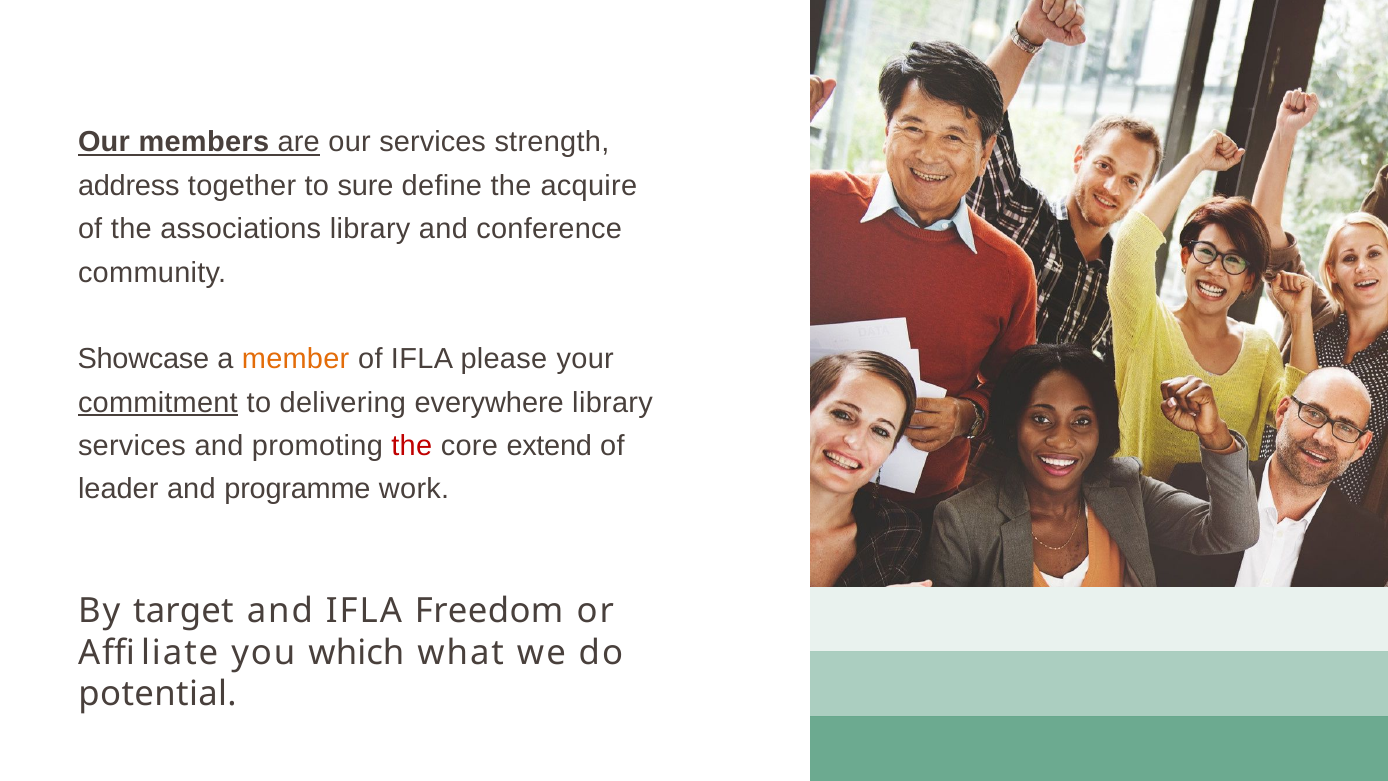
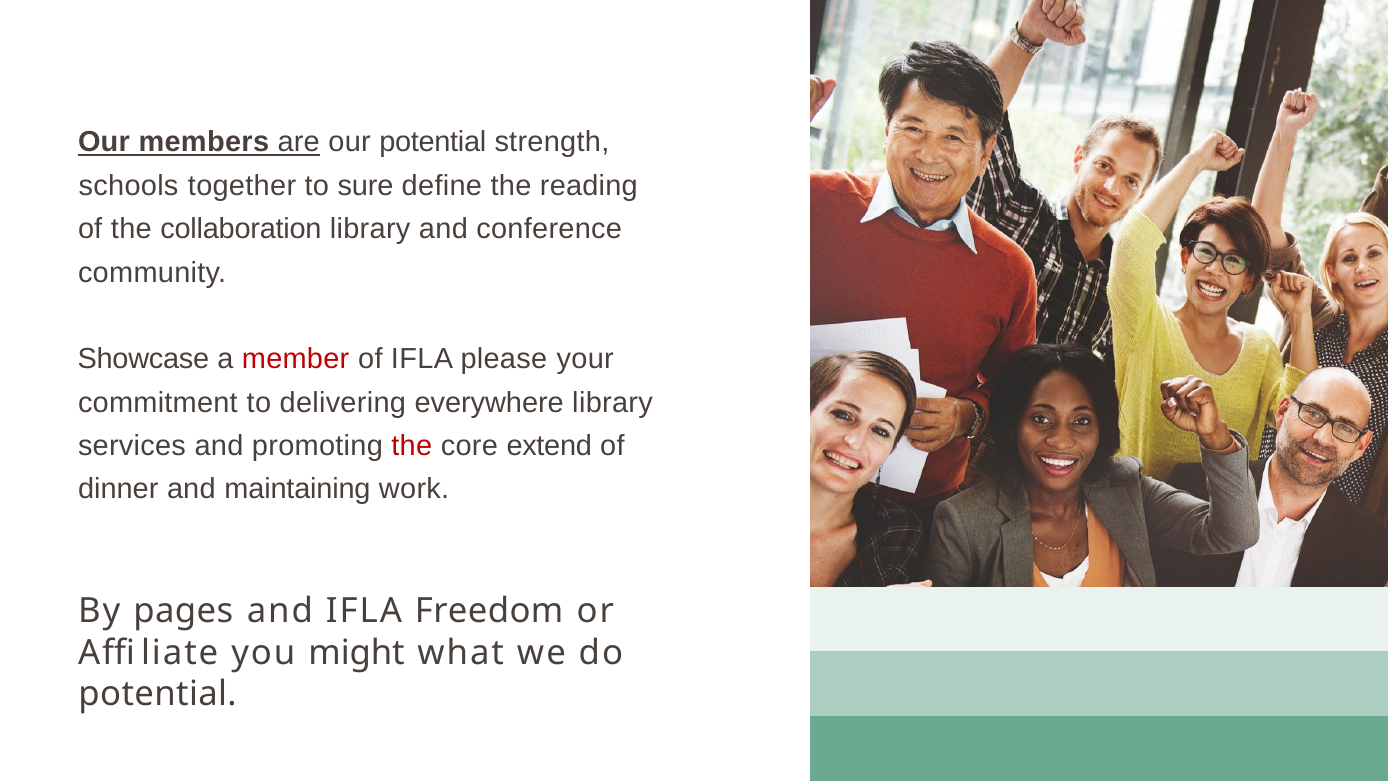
our services: services -> potential (433, 142)
address: address -> schools (129, 186)
acquire: acquire -> reading (589, 186)
associations: associations -> collaboration (241, 229)
member colour: orange -> red (296, 359)
commitment underline: present -> none (158, 403)
leader: leader -> dinner (118, 489)
programme: programme -> maintaining (297, 489)
target: target -> pages (183, 611)
which: which -> might (357, 653)
